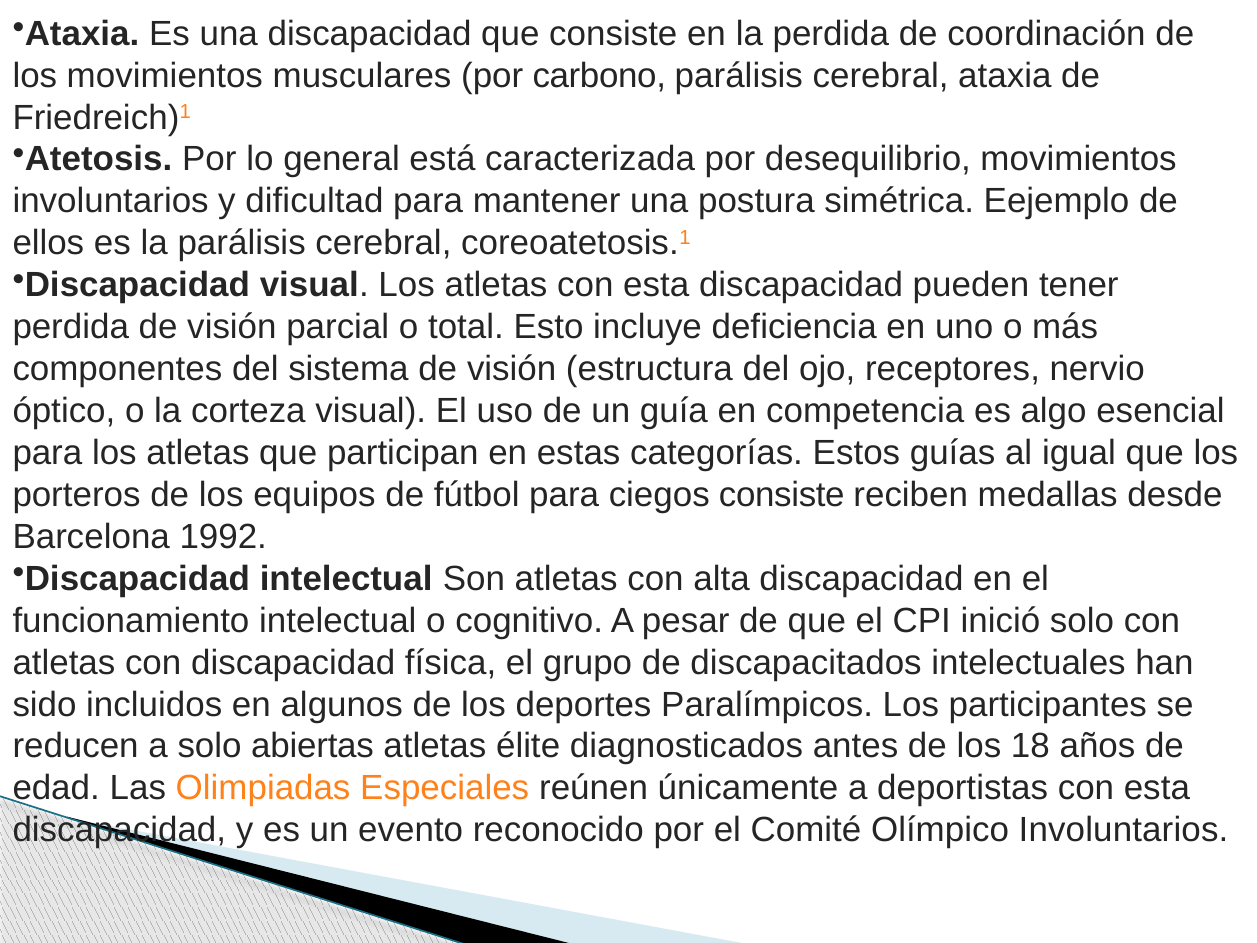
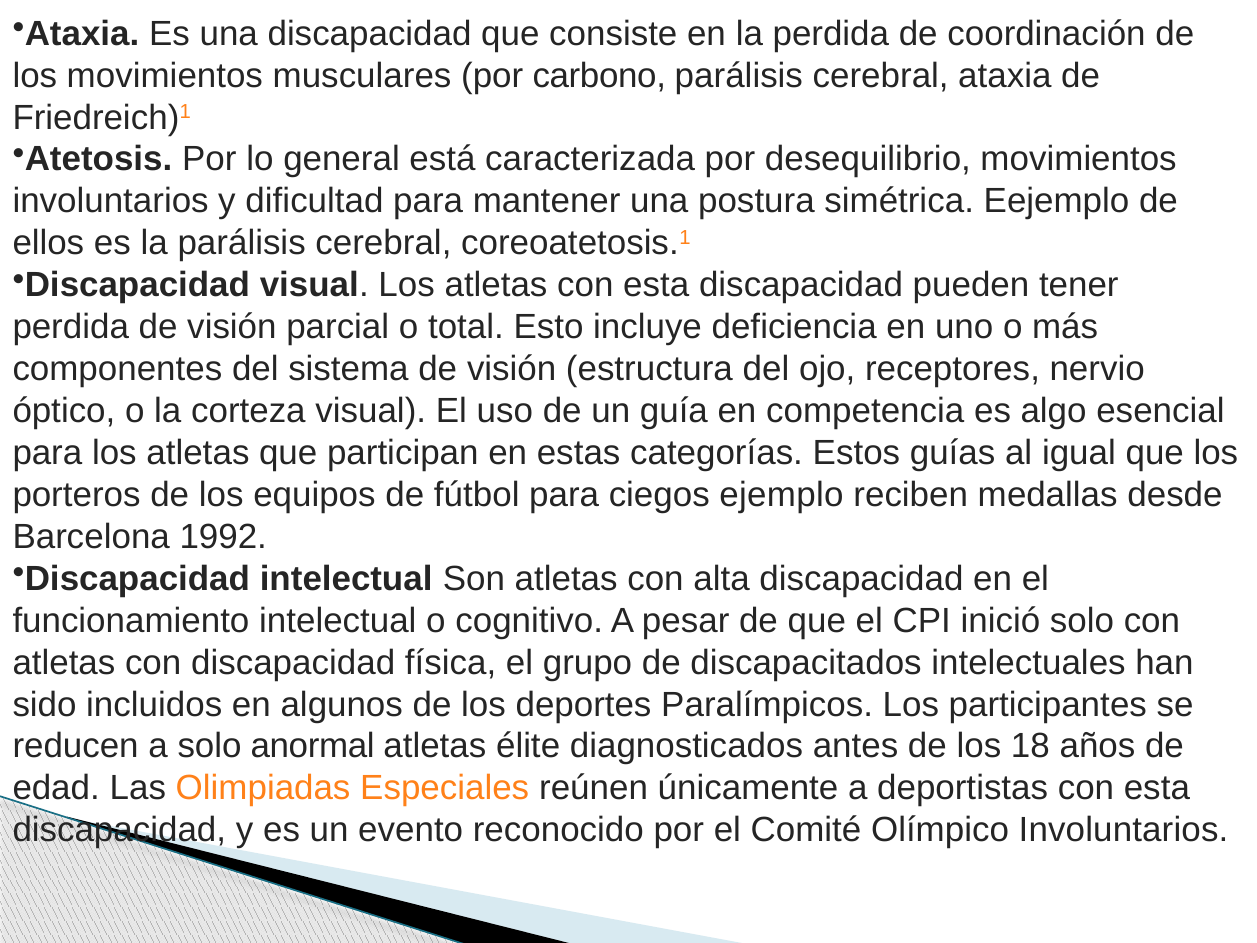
ciegos consiste: consiste -> ejemplo (781, 495)
abiertas: abiertas -> anormal (313, 746)
